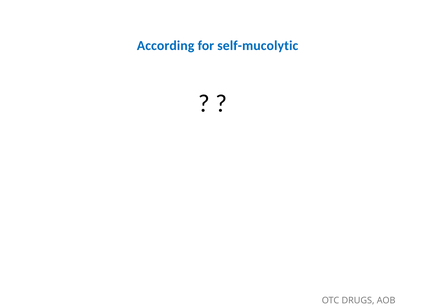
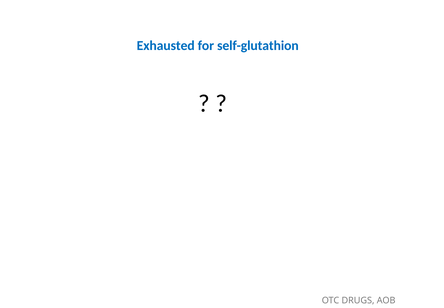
According: According -> Exhausted (166, 45)
self-mucolytic: self-mucolytic -> self-glutathion (258, 45)
